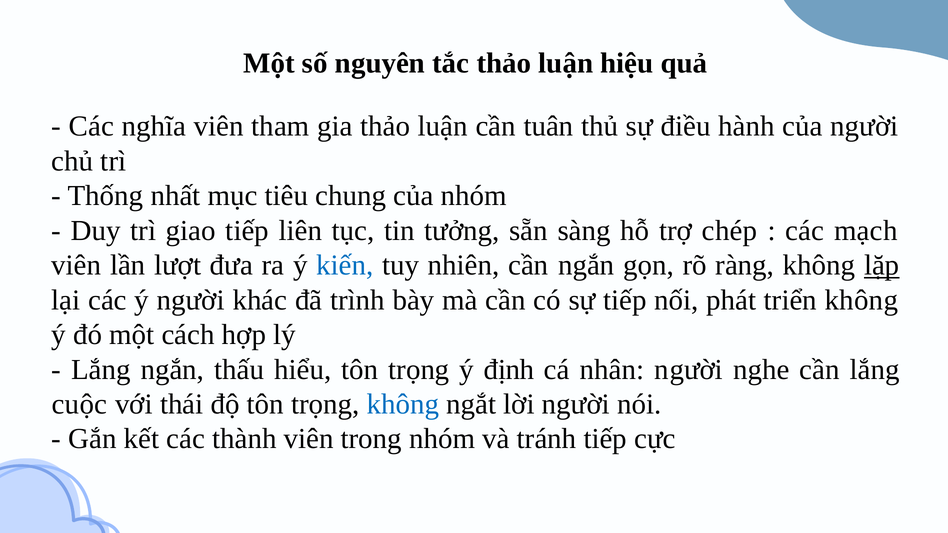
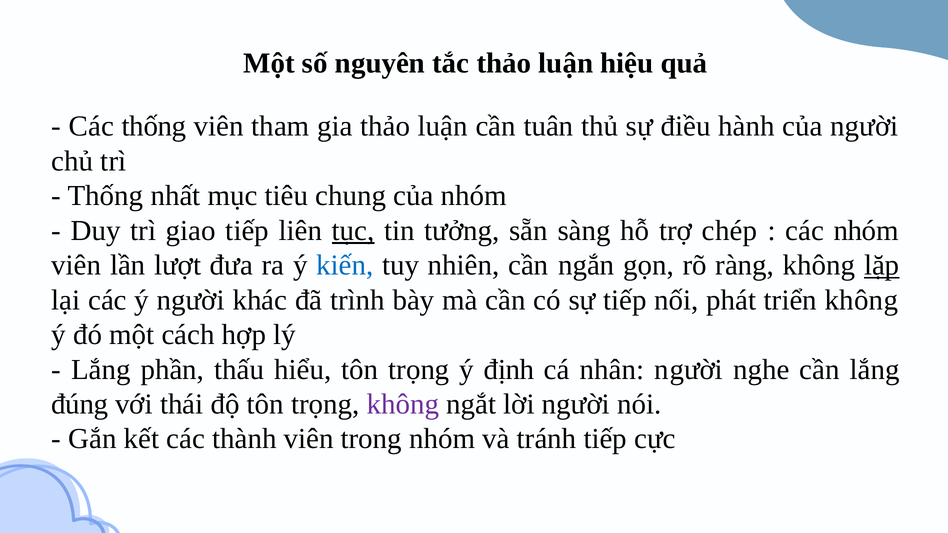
Các nghĩa: nghĩa -> thống (154, 126)
tục underline: none -> present (353, 231)
các mạch: mạch -> nhóm (866, 231)
Lắng ngắn: ngắn -> phần (172, 370)
cuộc: cuộc -> đúng (80, 404)
không colour: blue -> purple (403, 404)
